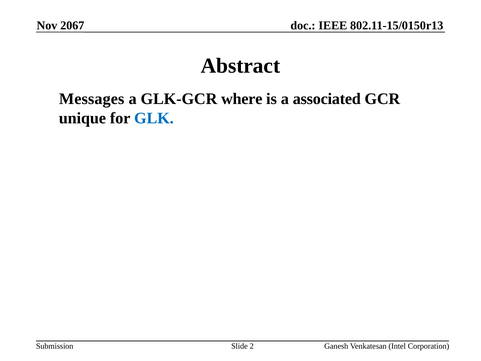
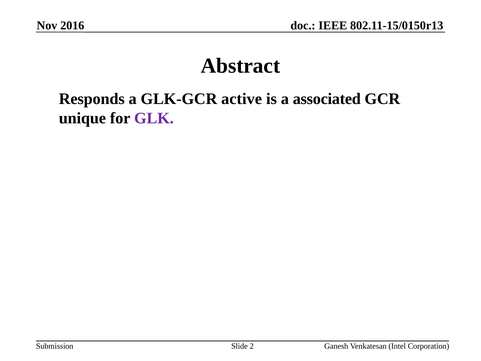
2067: 2067 -> 2016 (72, 26)
Messages: Messages -> Responds (92, 99)
where: where -> active (242, 99)
GLK colour: blue -> purple (154, 118)
